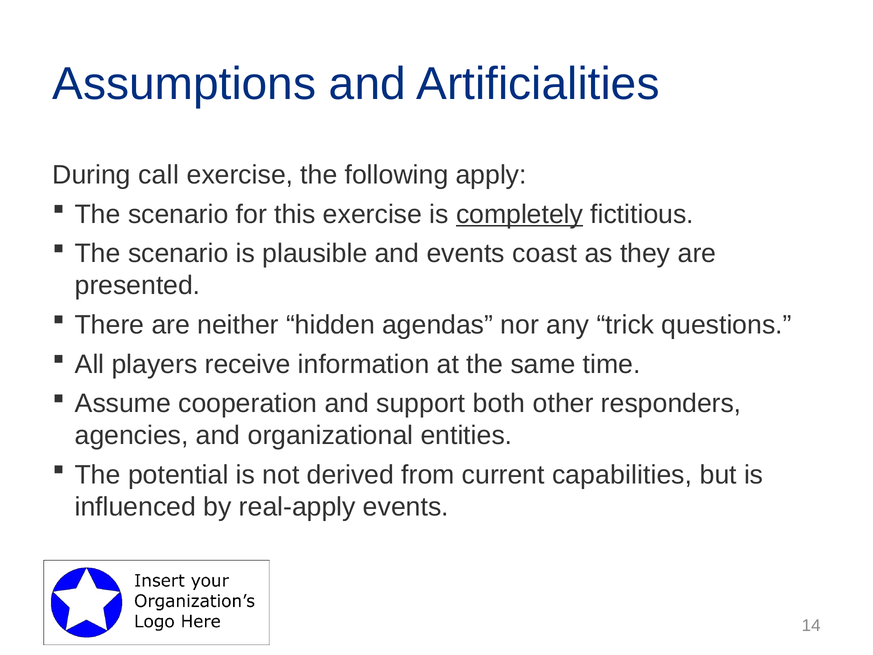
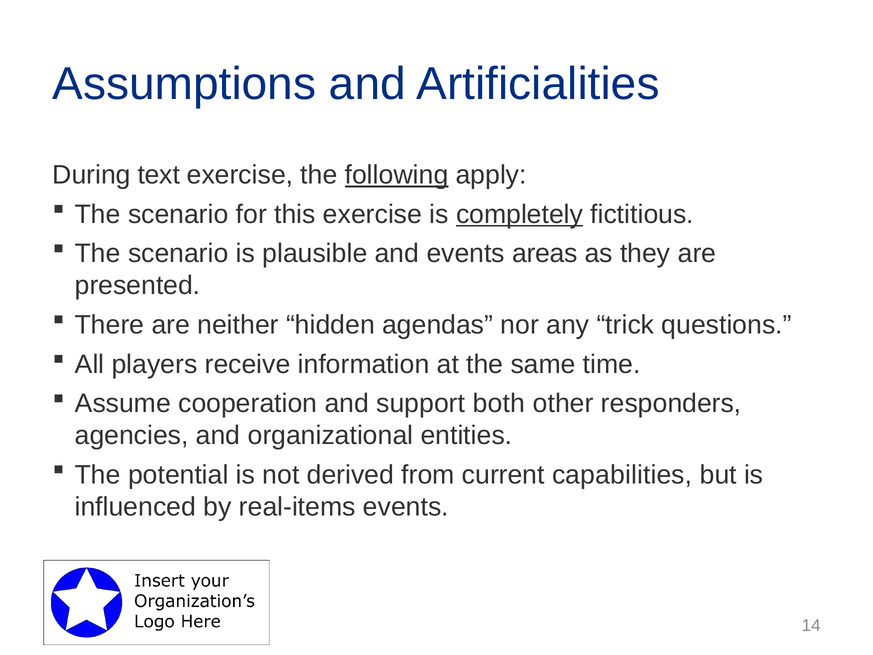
call: call -> text (159, 175)
following underline: none -> present (397, 175)
coast: coast -> areas (545, 254)
real-apply: real-apply -> real-items (297, 507)
